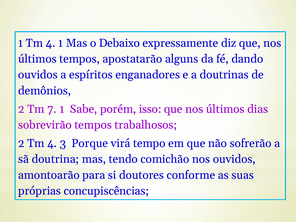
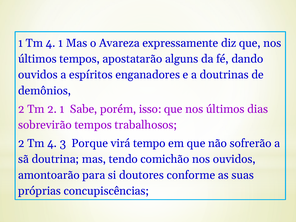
Debaixo: Debaixo -> Avareza (119, 43)
Tm 7: 7 -> 2 (52, 109)
